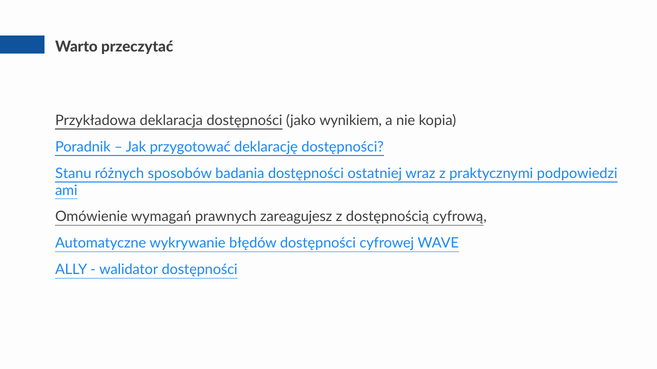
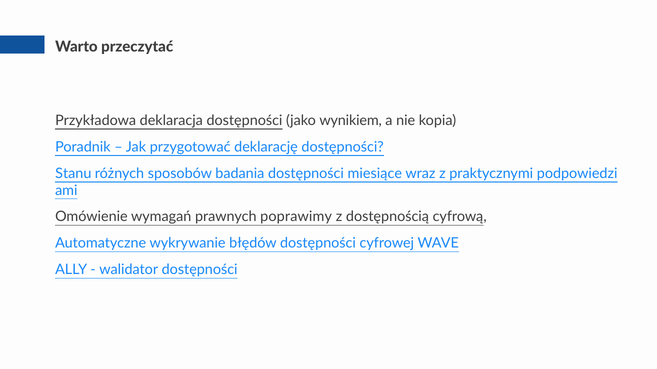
ostatniej: ostatniej -> miesiące (375, 174)
zareagujesz: zareagujesz -> poprawimy (296, 217)
